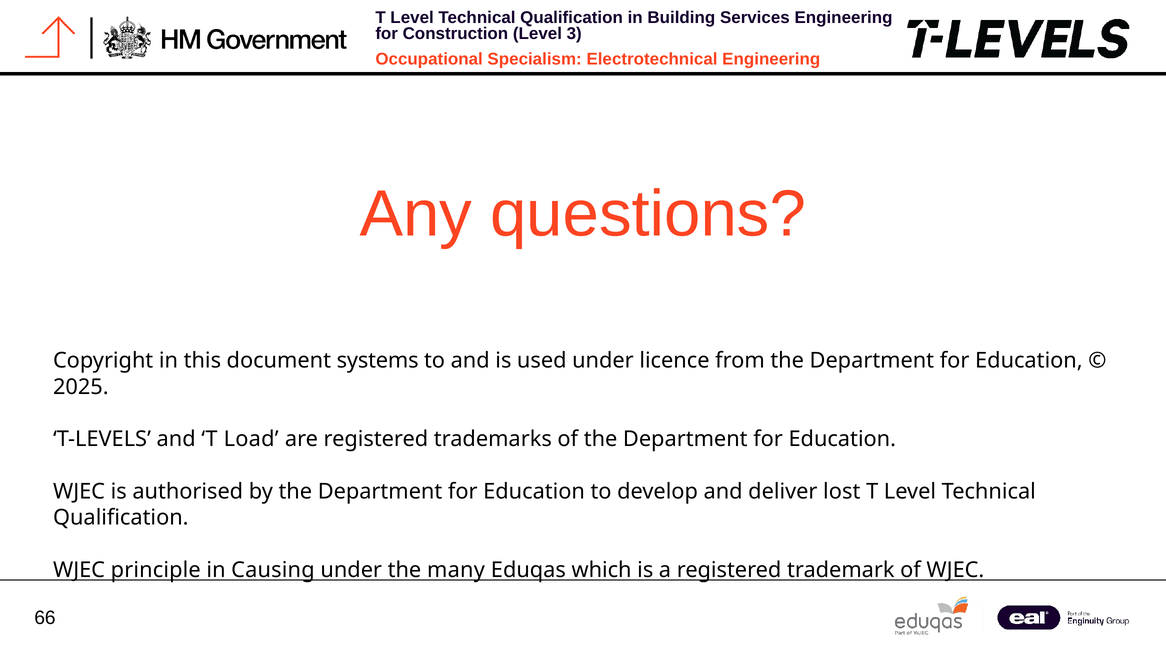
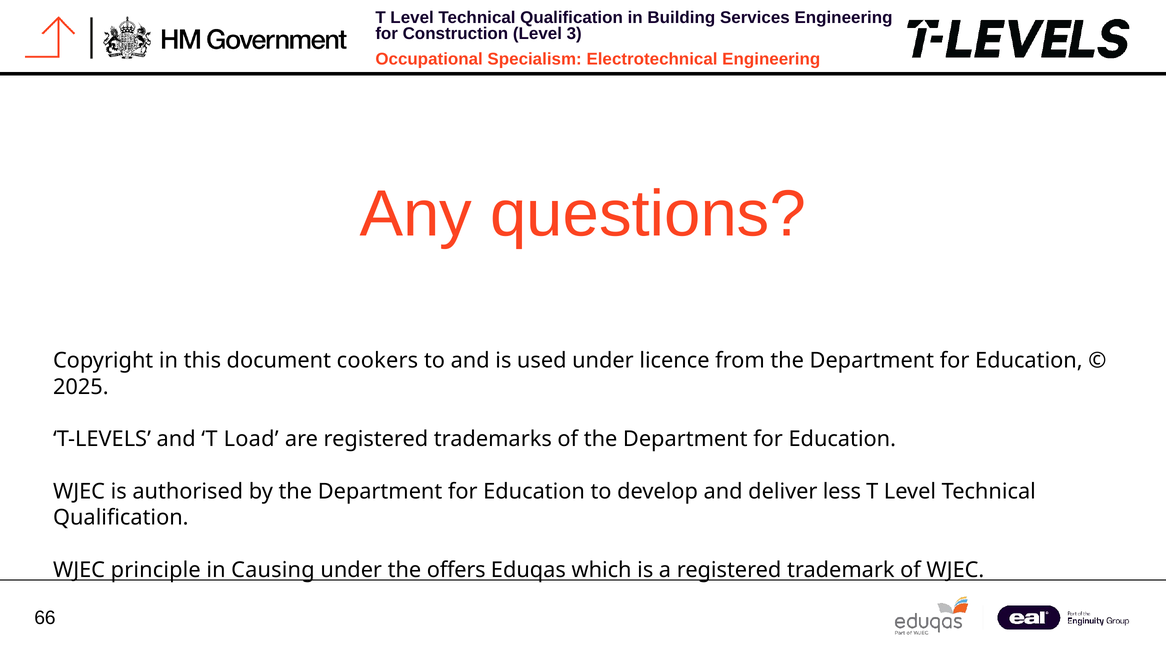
systems: systems -> cookers (377, 361)
lost: lost -> less (842, 491)
many: many -> offers (456, 570)
